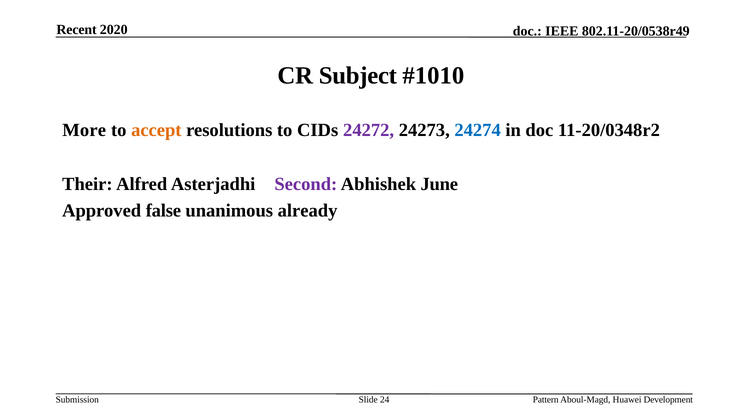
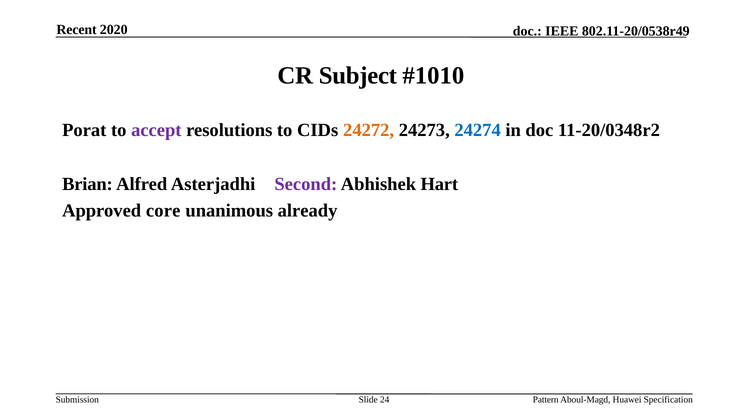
More: More -> Porat (84, 130)
accept colour: orange -> purple (156, 130)
24272 colour: purple -> orange (369, 130)
Their: Their -> Brian (87, 184)
June: June -> Hart (439, 184)
false: false -> core (163, 211)
Development: Development -> Specification (668, 400)
